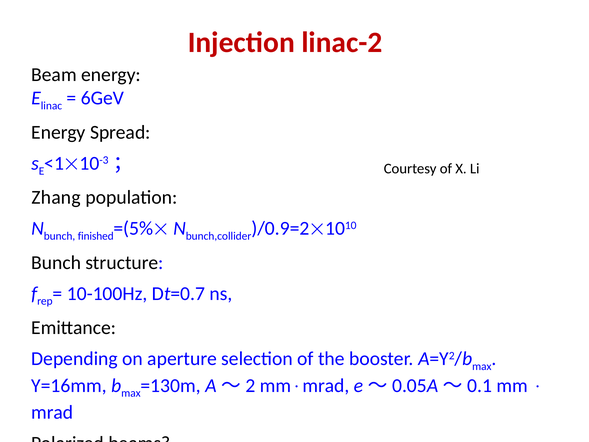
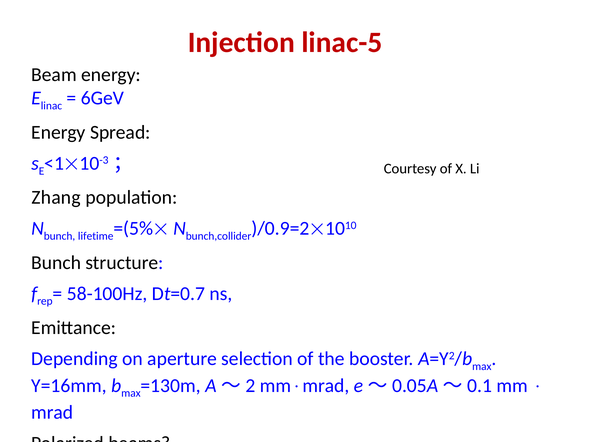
linac-2: linac-2 -> linac-5 (342, 42)
finished: finished -> lifetime (96, 236)
10-100Hz: 10-100Hz -> 58-100Hz (107, 293)
